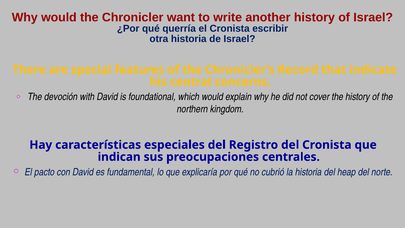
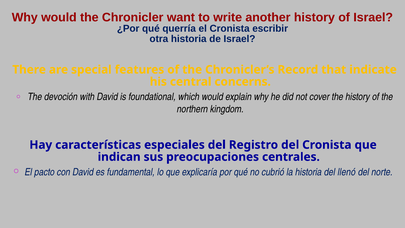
heap: heap -> llenó (347, 172)
